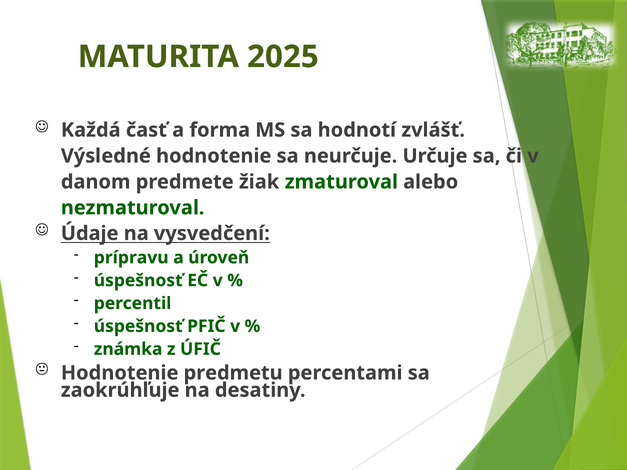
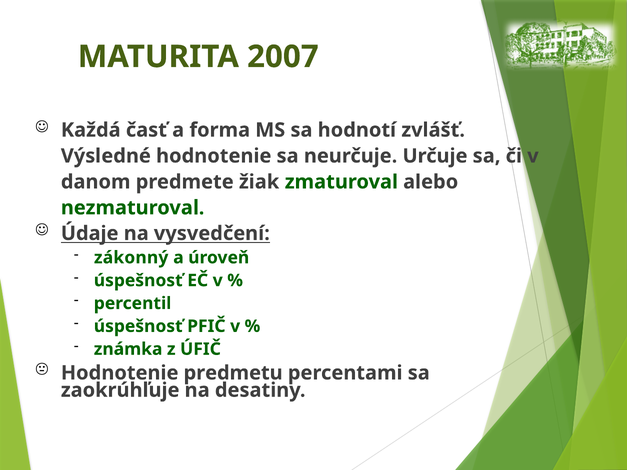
2025: 2025 -> 2007 (283, 57)
prípravu: prípravu -> zákonný (131, 258)
